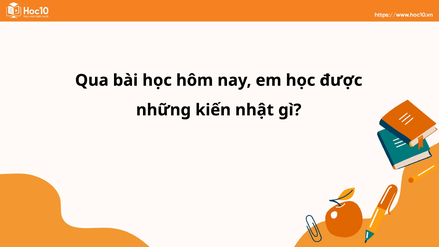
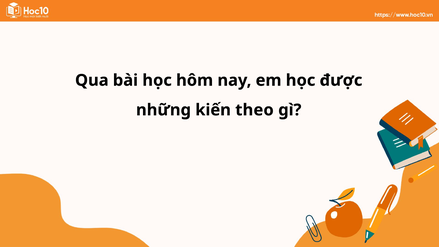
nhật: nhật -> theo (254, 110)
